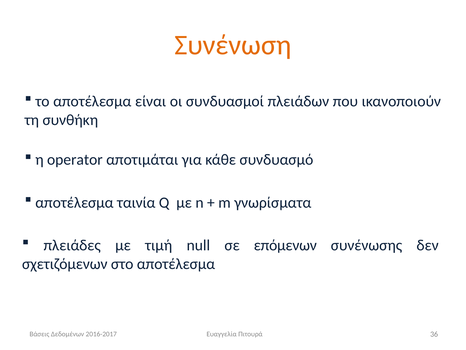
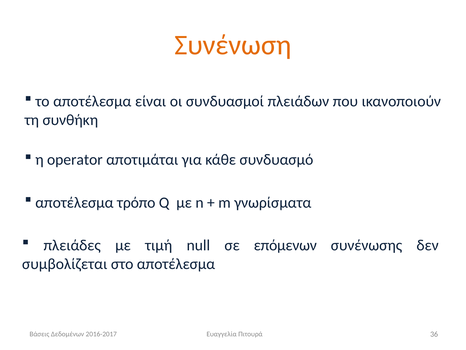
ταινία: ταινία -> τρόπο (136, 202)
σχετιζόμενων: σχετιζόμενων -> συμβολίζεται (65, 264)
